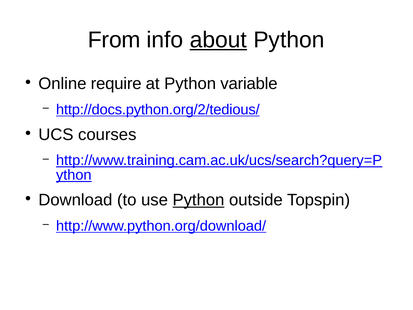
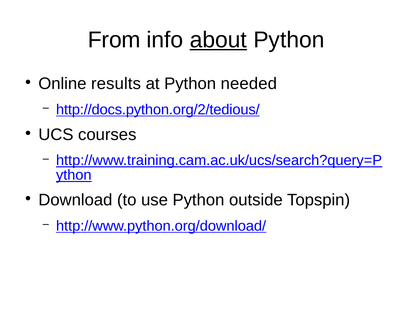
require: require -> results (116, 84)
variable: variable -> needed (249, 84)
Python underline: present -> none (198, 200)
